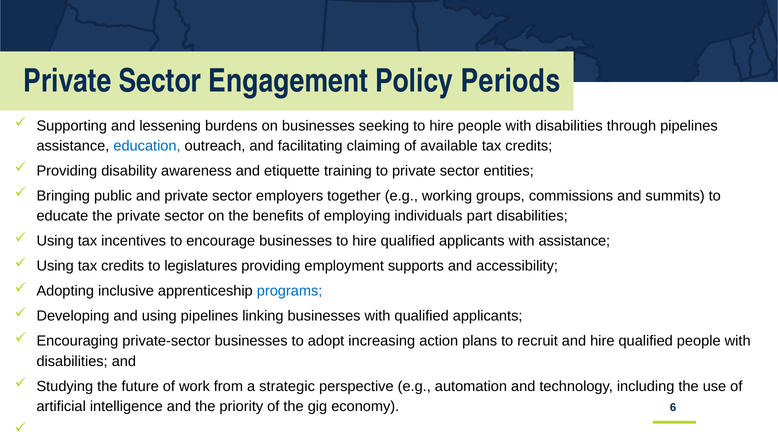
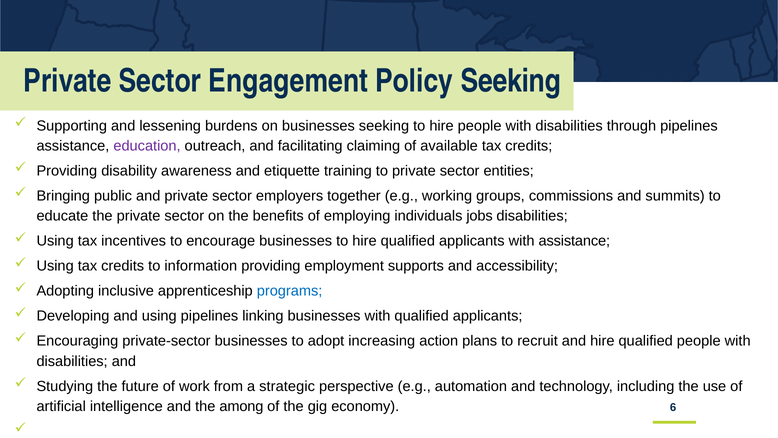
Policy Periods: Periods -> Seeking (511, 81)
education colour: blue -> purple (147, 146)
part: part -> jobs (480, 216)
legislatures: legislatures -> information (201, 266)
priority: priority -> among (241, 406)
